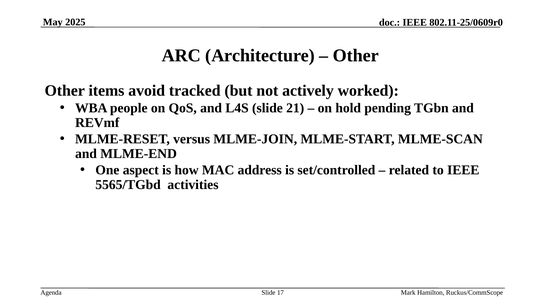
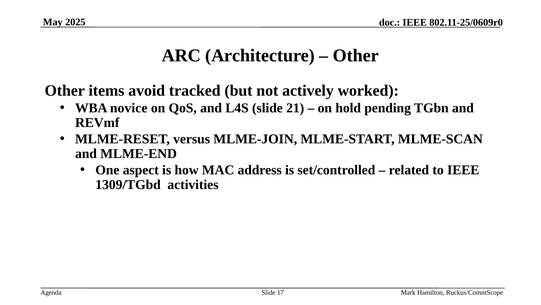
people: people -> novice (129, 108)
5565/TGbd: 5565/TGbd -> 1309/TGbd (128, 184)
